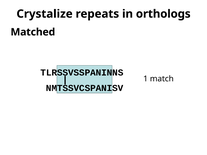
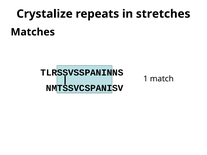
orthologs: orthologs -> stretches (163, 14)
Matched: Matched -> Matches (33, 32)
